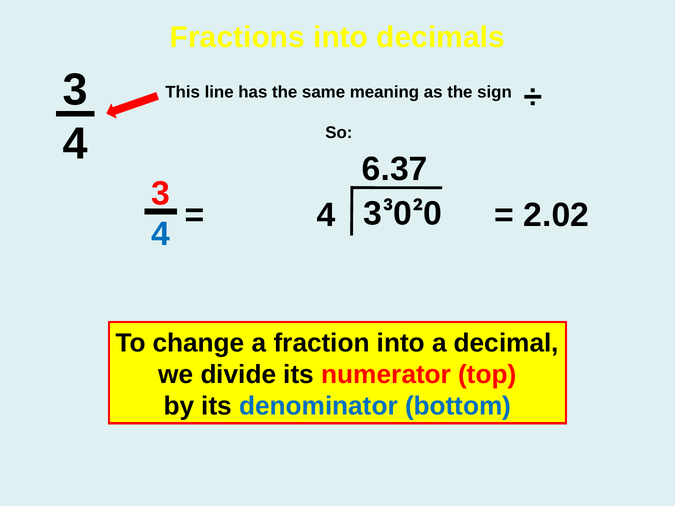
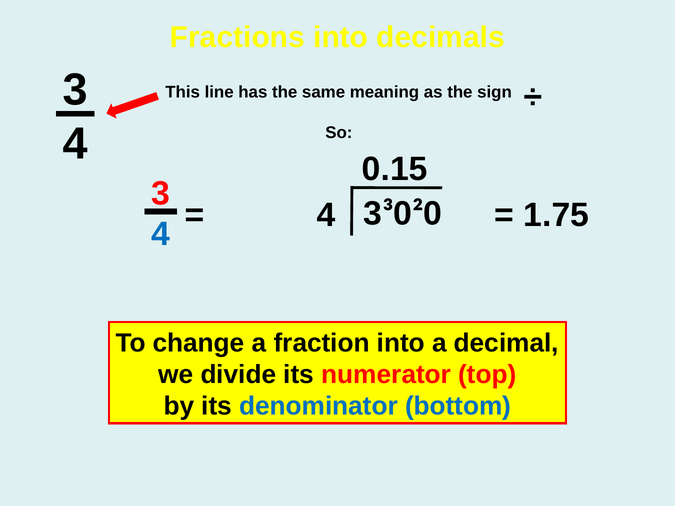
6.37: 6.37 -> 0.15 (395, 169)
2.02: 2.02 -> 1.75 (556, 215)
